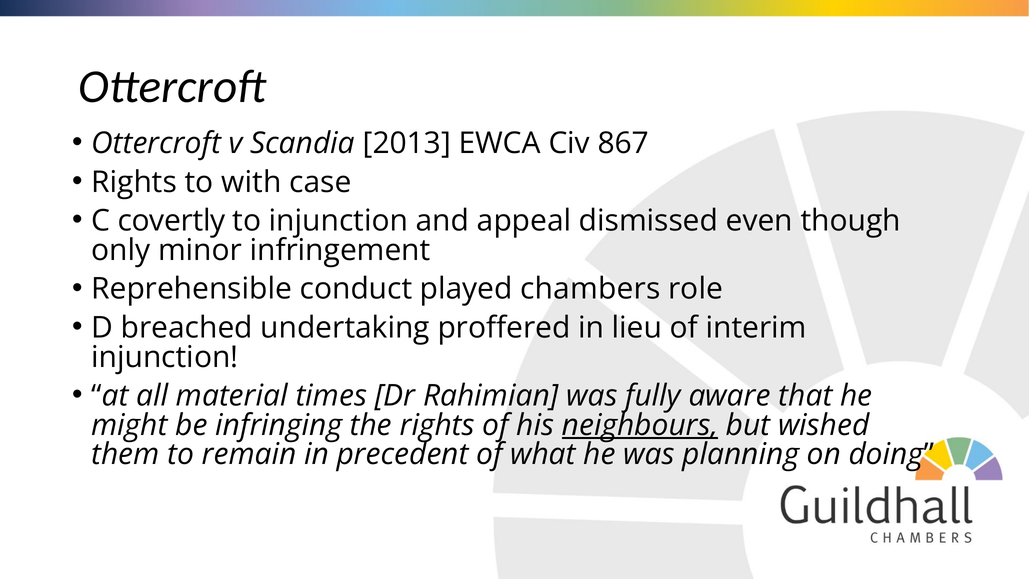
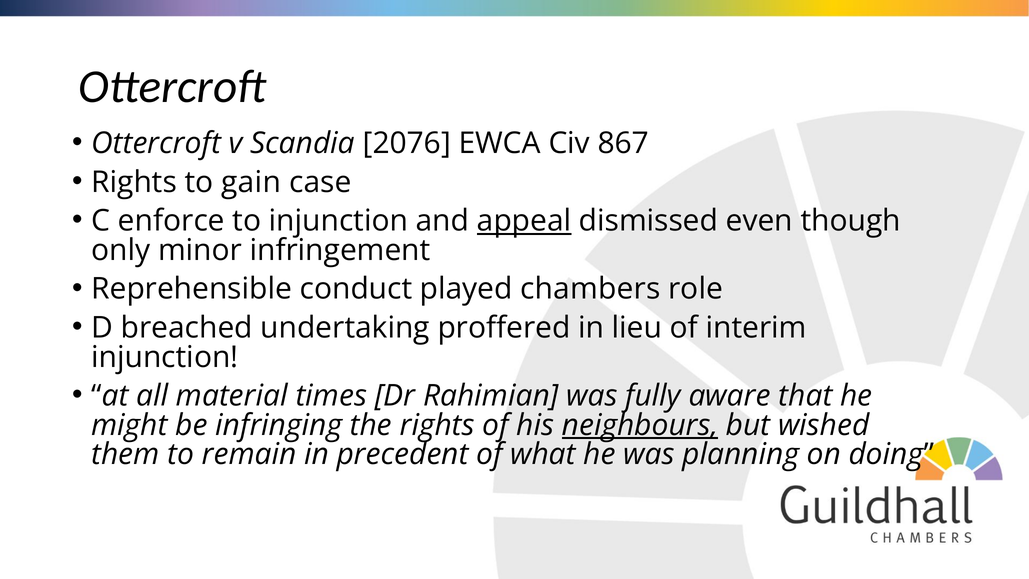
2013: 2013 -> 2076 (407, 143)
with: with -> gain (251, 182)
covertly: covertly -> enforce (171, 221)
appeal underline: none -> present (524, 221)
